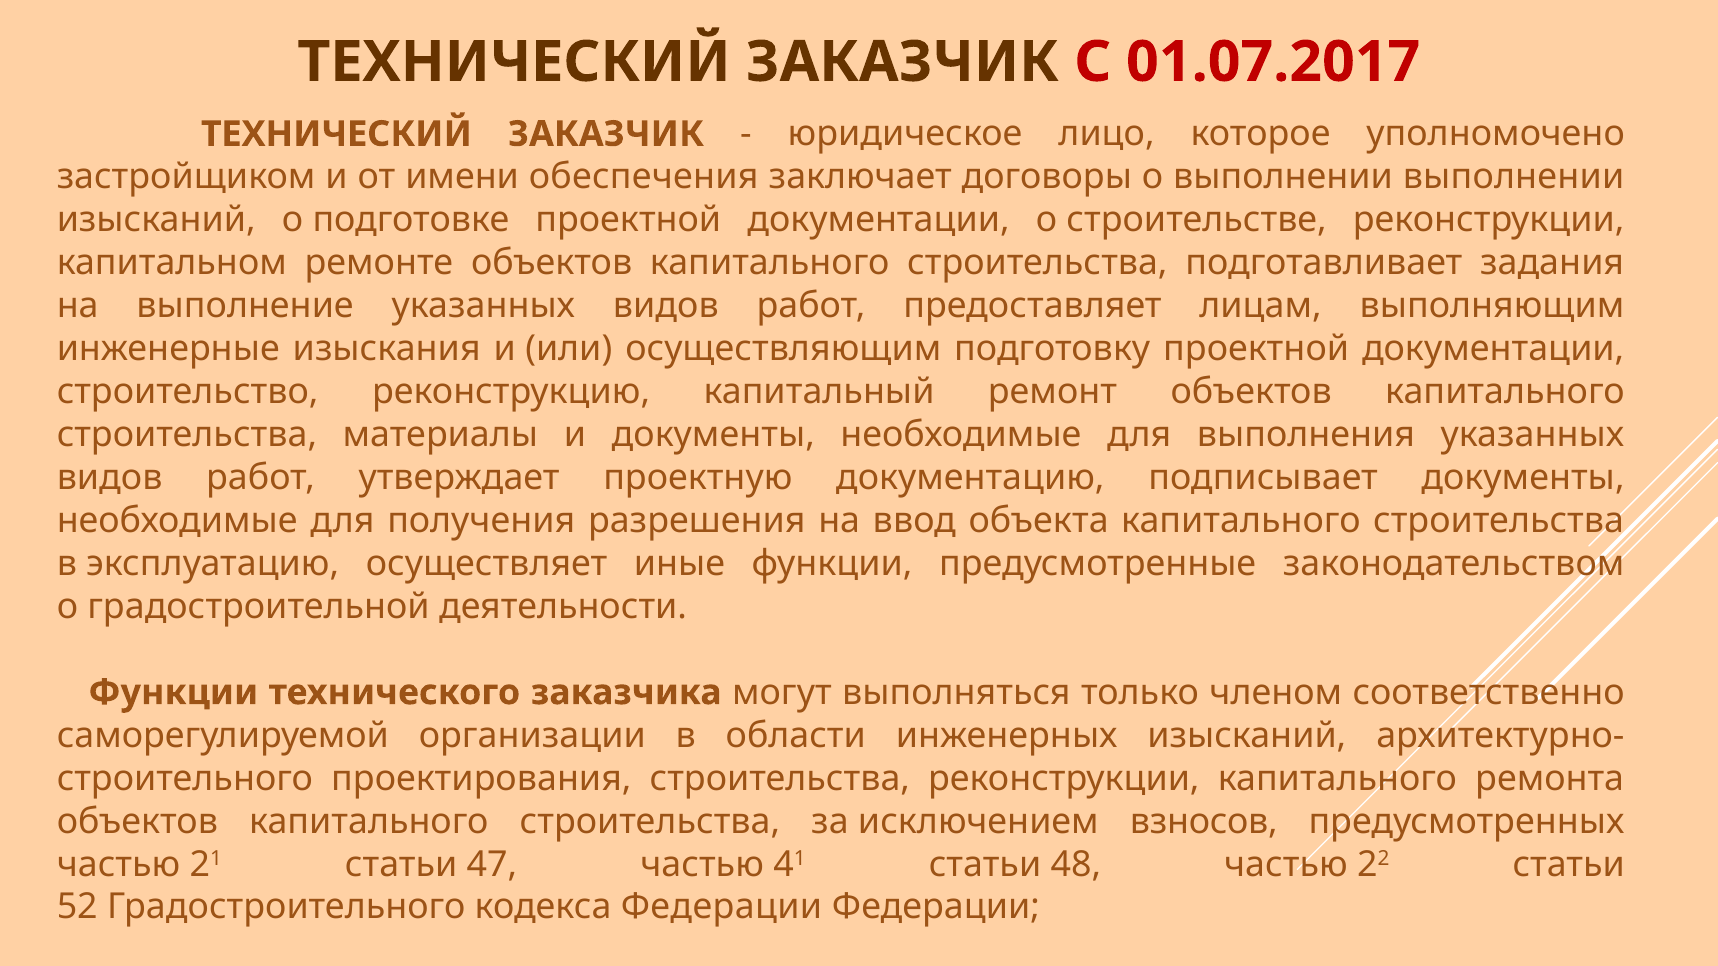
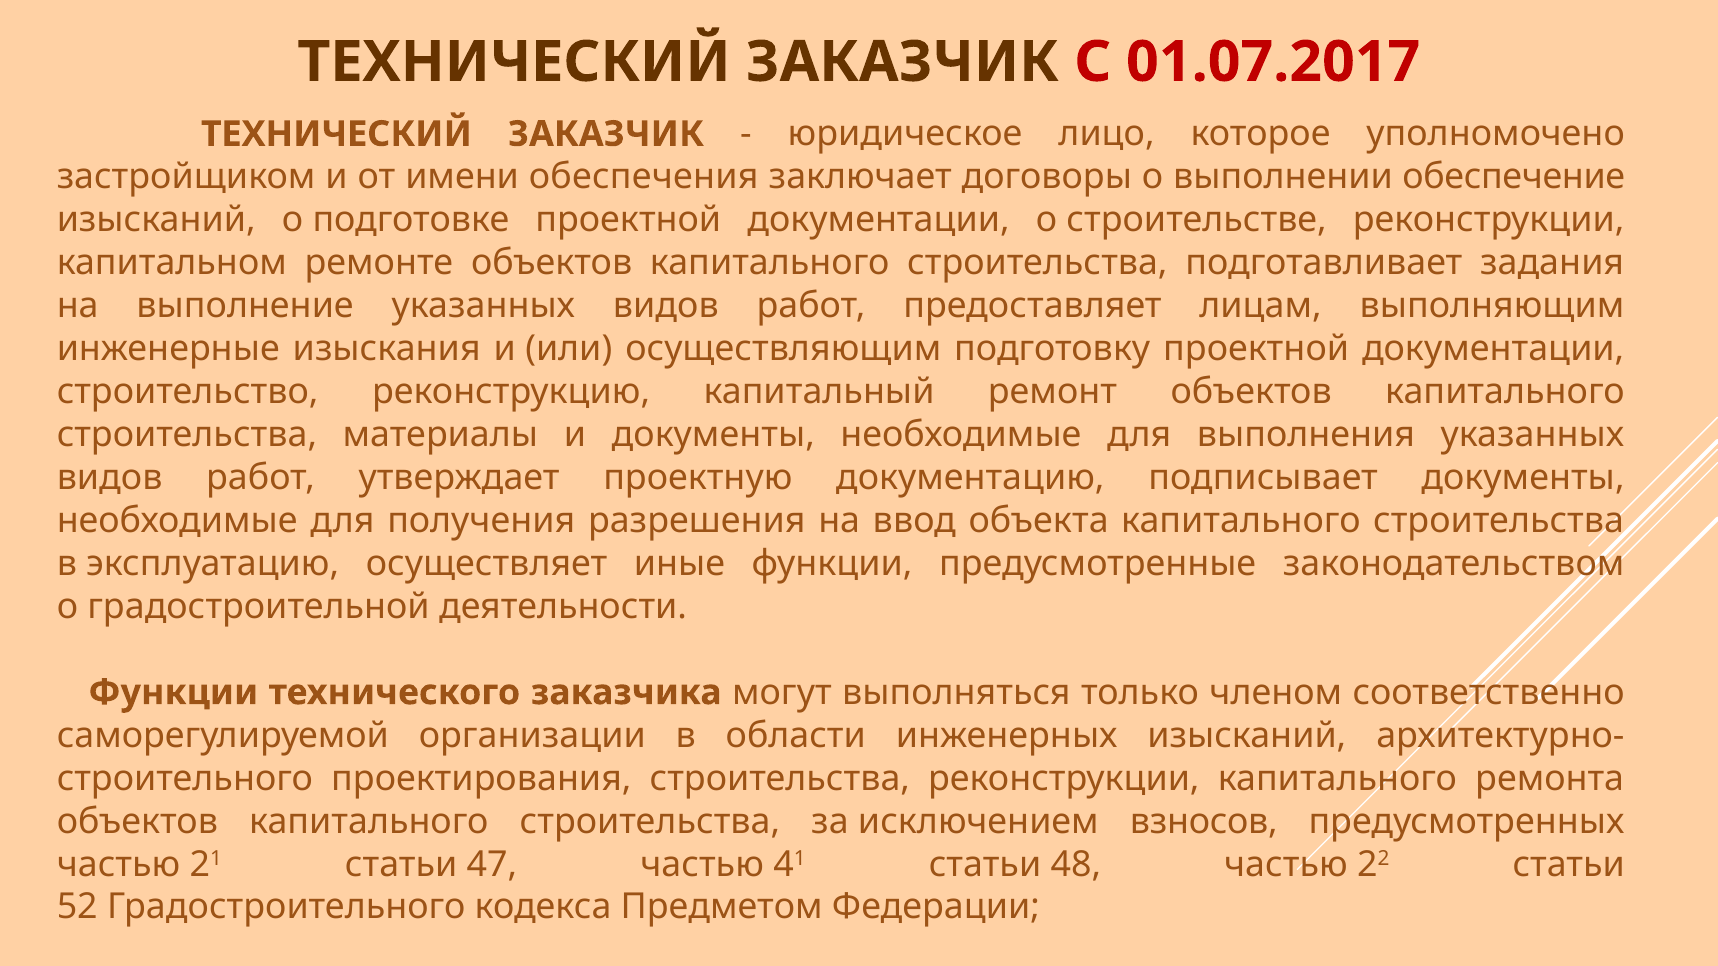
выполнении выполнении: выполнении -> обеспечение (1514, 177)
кодекса Федерации: Федерации -> Предметом (722, 908)
